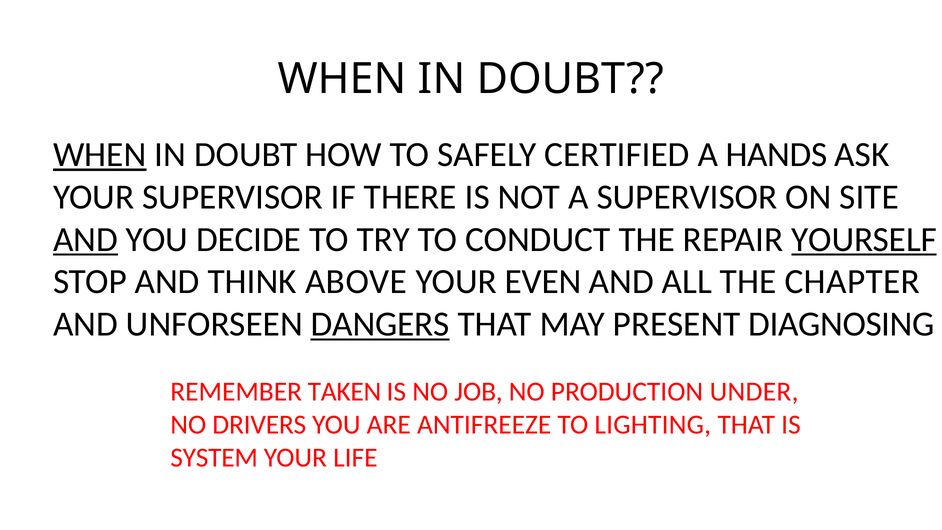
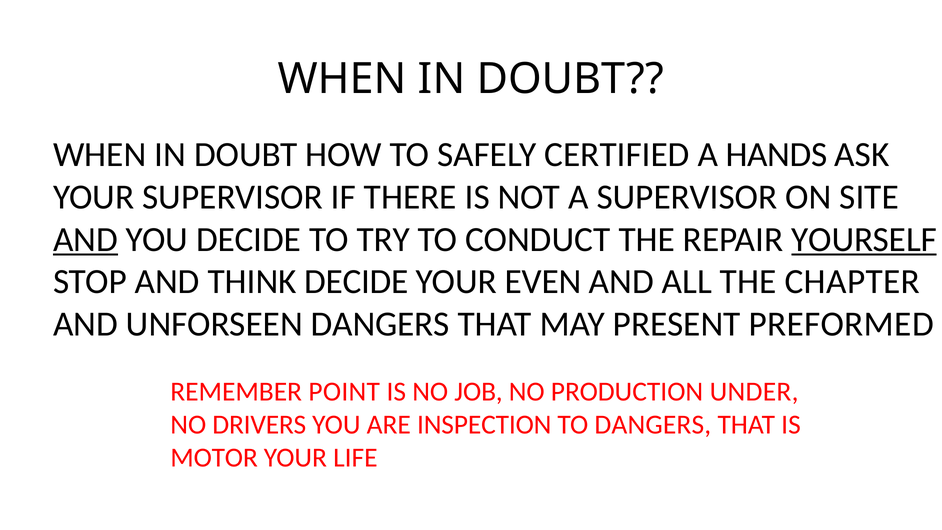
WHEN underline: present -> none (100, 155)
THINK ABOVE: ABOVE -> DECIDE (356, 282)
DANGERS underline: present -> none (380, 324)
DIAGNOSING: DIAGNOSING -> PREFORMED (841, 324)
TAKEN: TAKEN -> POINT (344, 392)
ANTIFREEZE: ANTIFREEZE -> INSPECTION (484, 425)
TO LIGHTING: LIGHTING -> DANGERS (653, 425)
SYSTEM: SYSTEM -> MOTOR (214, 458)
